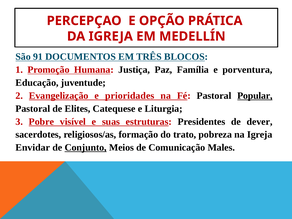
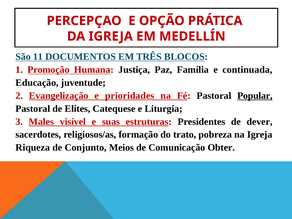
91: 91 -> 11 (38, 57)
porventura: porventura -> continuada (247, 70)
Pobre: Pobre -> Males (41, 122)
Envidar: Envidar -> Riqueza (33, 148)
Conjunto underline: present -> none (86, 148)
Males: Males -> Obter (221, 148)
